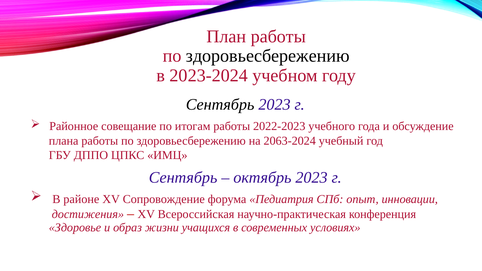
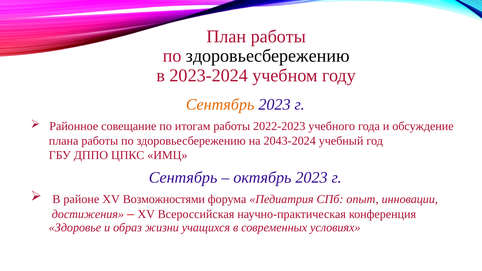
Сентябрь colour: black -> orange (220, 104)
2063-2024: 2063-2024 -> 2043-2024 (290, 141)
Сопровождение: Сопровождение -> Возможностями (164, 199)
